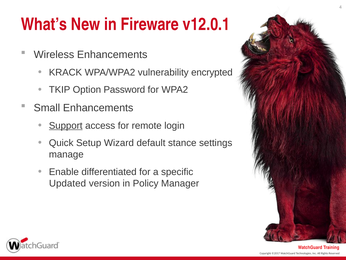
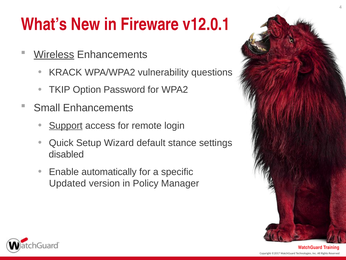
Wireless underline: none -> present (54, 54)
encrypted: encrypted -> questions (212, 72)
manage: manage -> disabled (66, 154)
differentiated: differentiated -> automatically (109, 172)
